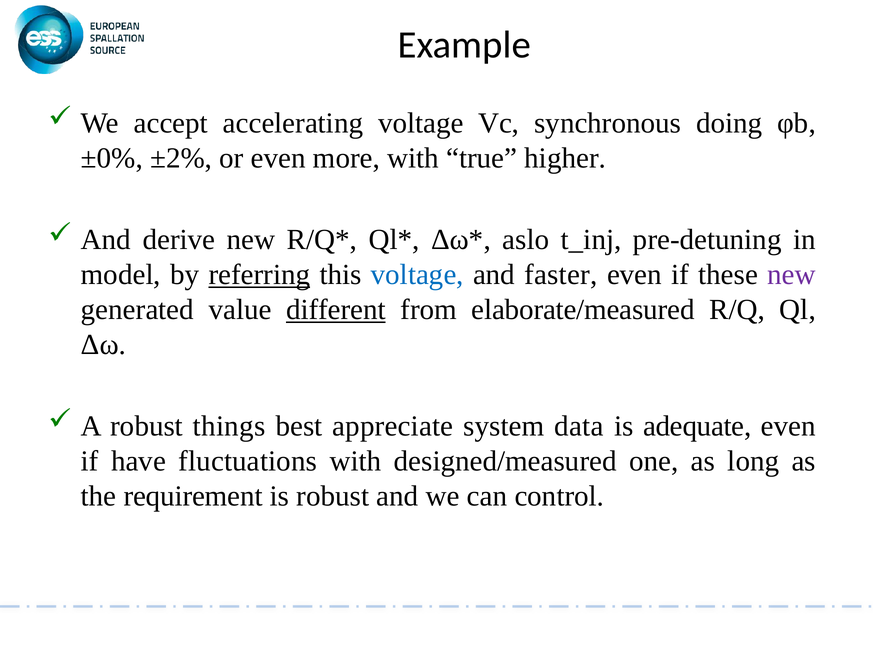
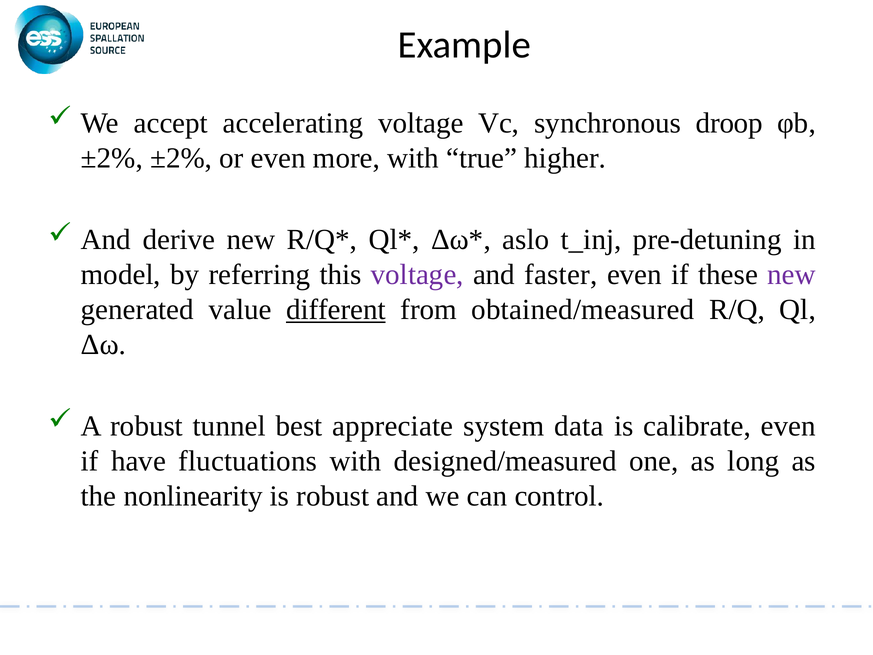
doing: doing -> droop (729, 123)
±0%: ±0% -> ±2% (112, 158)
referring underline: present -> none (259, 275)
voltage colour: blue -> purple (417, 275)
elaborate/measured: elaborate/measured -> obtained/measured (583, 310)
things: things -> tunnel (229, 426)
adequate: adequate -> calibrate (697, 426)
requirement: requirement -> nonlinearity (193, 496)
